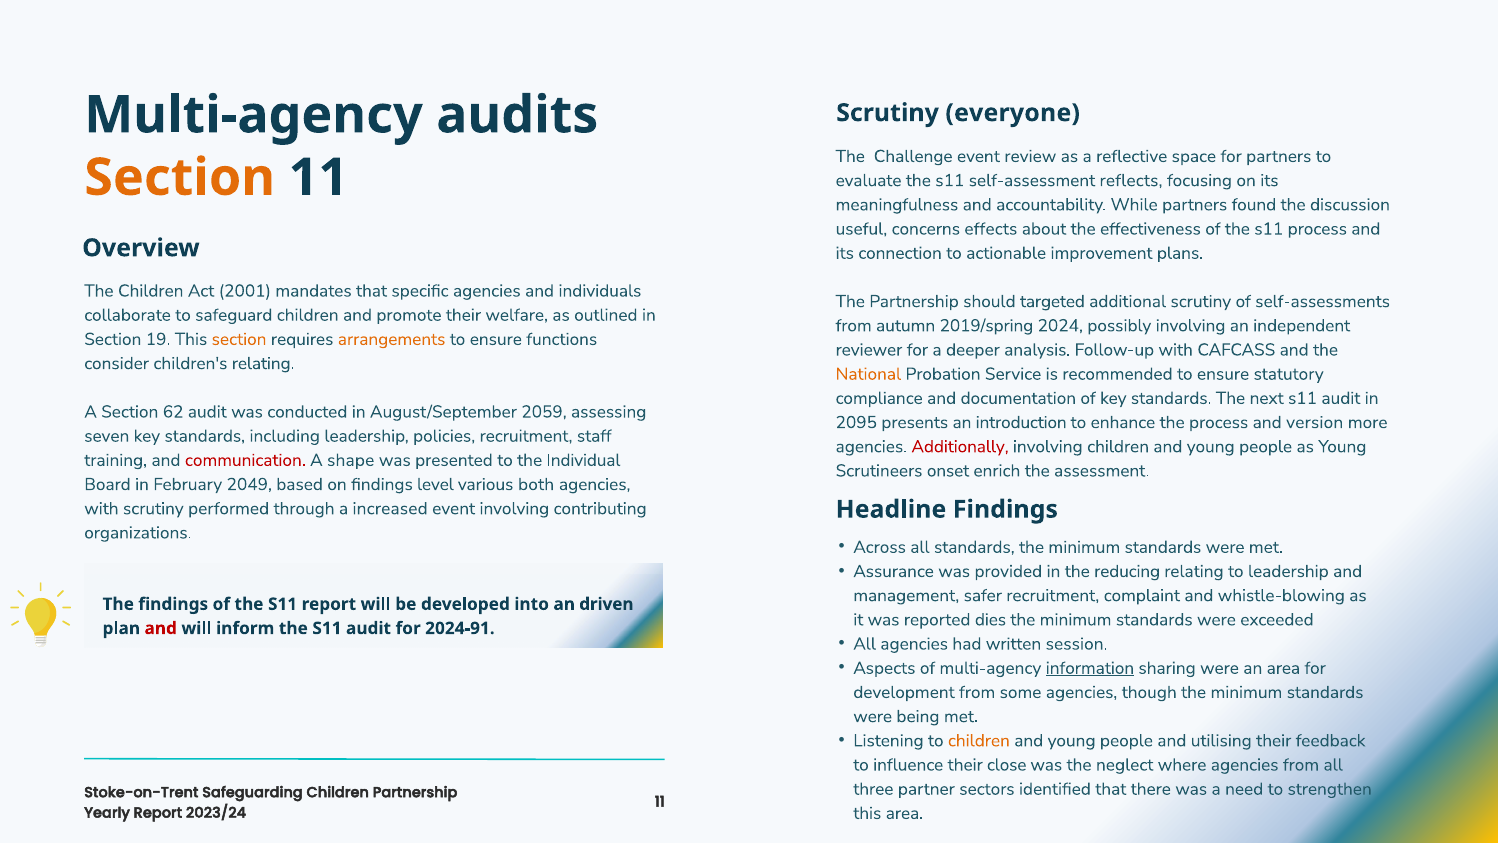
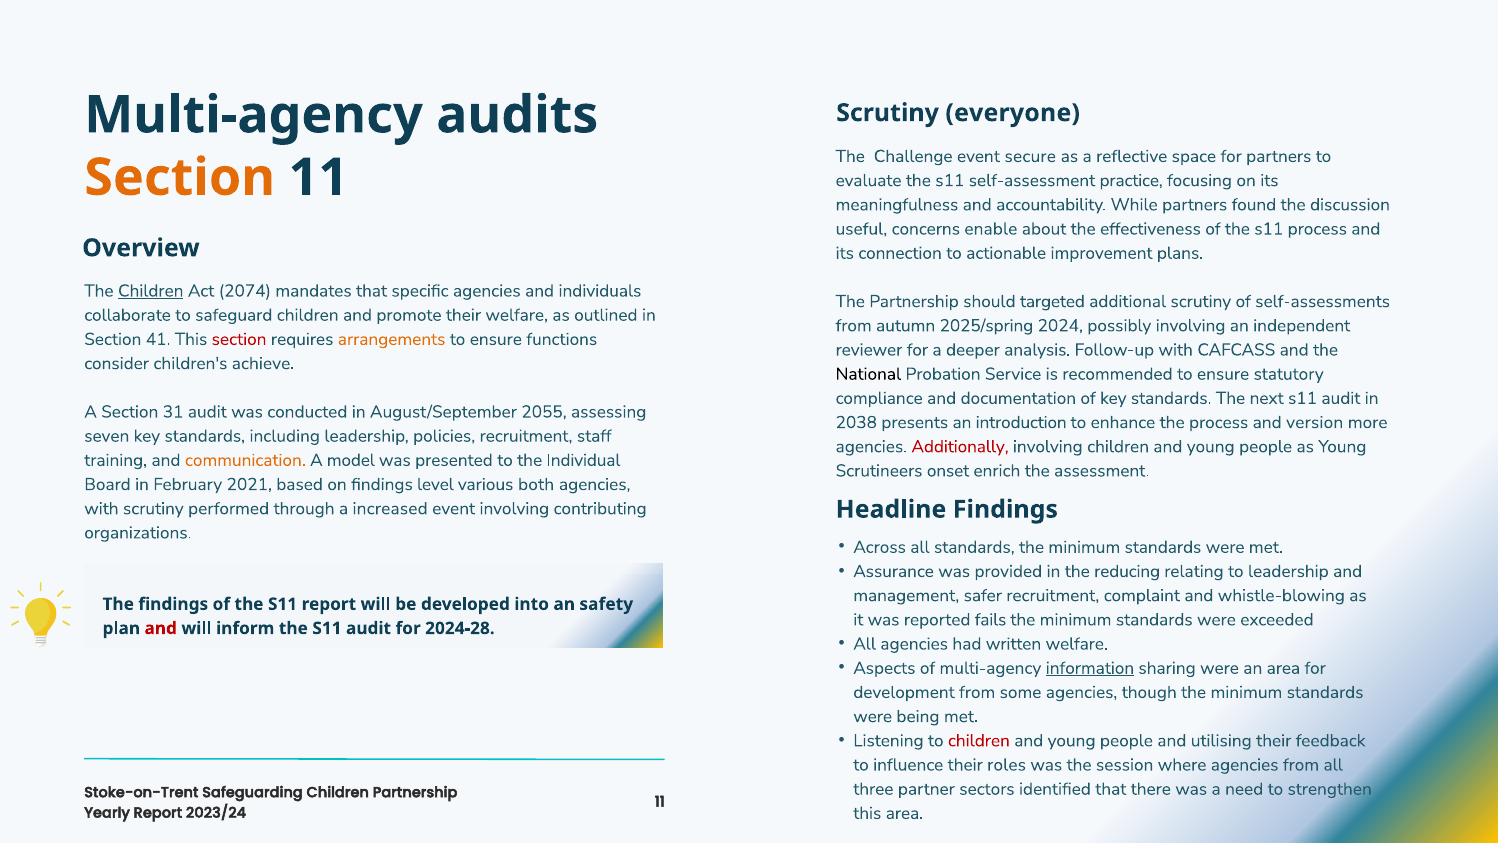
review: review -> secure (1030, 156)
reflects: reflects -> practice (1131, 180)
effects: effects -> enable (991, 229)
Children underline: none -> present (151, 291)
2001: 2001 -> 2074 (245, 291)
2019/spring: 2019/spring -> 2025/spring (986, 325)
19: 19 -> 41 (158, 339)
section colour: orange -> red (239, 339)
children's relating: relating -> achieve (263, 363)
National colour: orange -> black (868, 374)
62: 62 -> 31 (173, 412)
2059: 2059 -> 2055 (544, 412)
2095: 2095 -> 2038 (856, 422)
communication colour: red -> orange (245, 460)
shape: shape -> model (351, 460)
2049: 2049 -> 2021 (249, 484)
driven: driven -> safety (606, 604)
dies: dies -> fails (991, 619)
2024-91: 2024-91 -> 2024-28 (460, 628)
written session: session -> welfare (1077, 644)
children colour: orange -> red (979, 740)
close: close -> roles (1007, 764)
neglect: neglect -> session (1125, 764)
